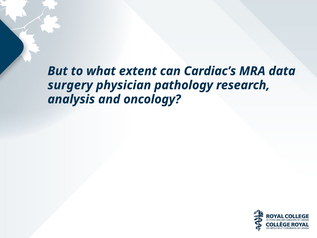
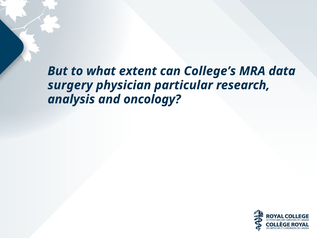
Cardiac’s: Cardiac’s -> College’s (210, 71)
pathology: pathology -> particular (184, 85)
